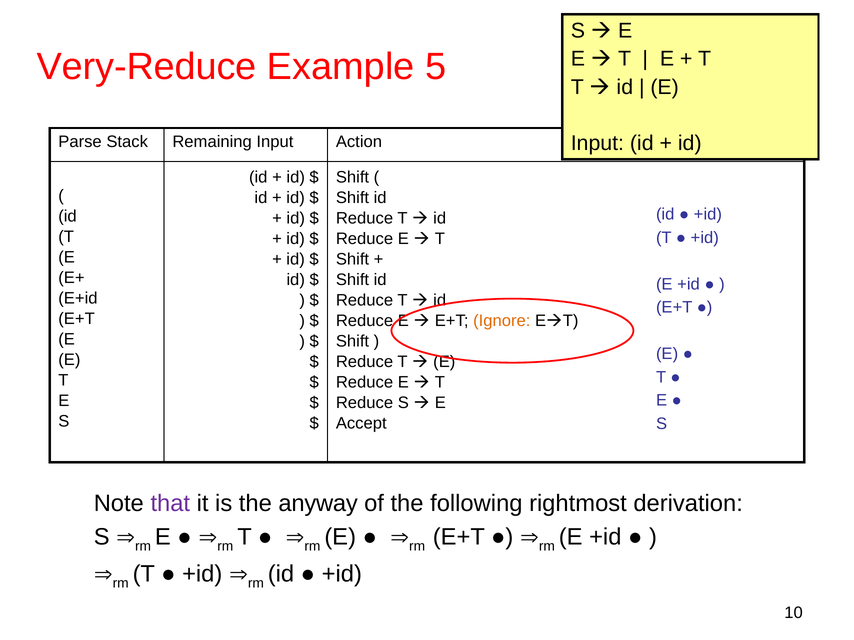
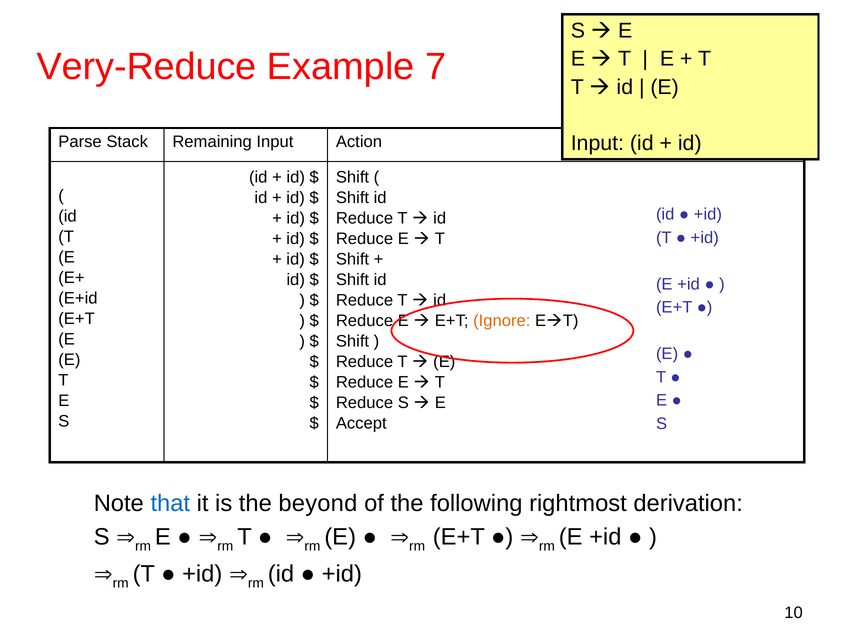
5: 5 -> 7 (436, 67)
that colour: purple -> blue (170, 504)
anyway: anyway -> beyond (318, 504)
